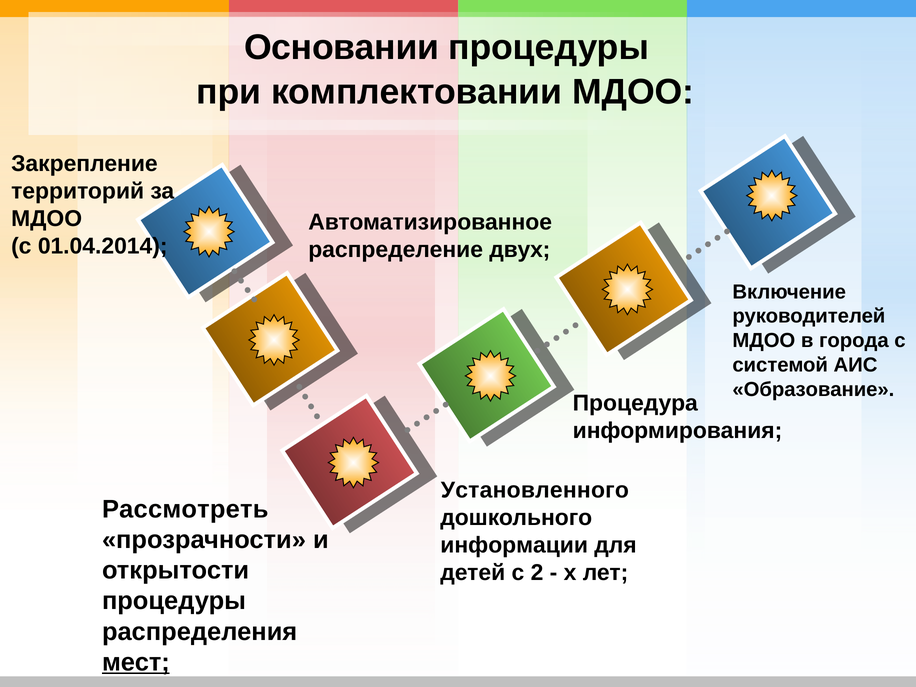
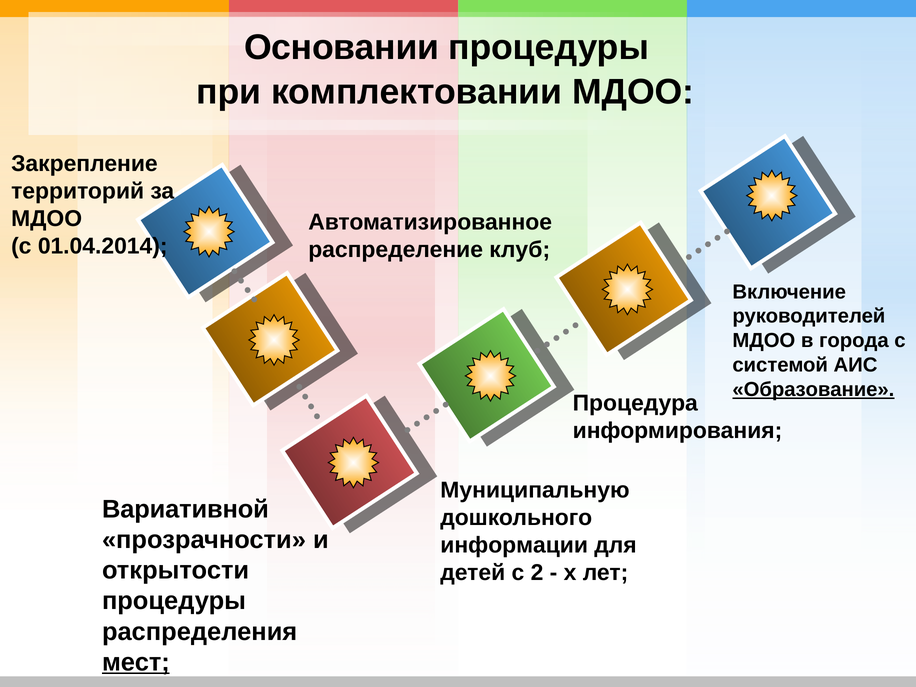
двух: двух -> клуб (520, 250)
Образование underline: none -> present (813, 390)
Установленного: Установленного -> Муниципальную (535, 490)
Рассмотреть: Рассмотреть -> Вариативной (185, 509)
